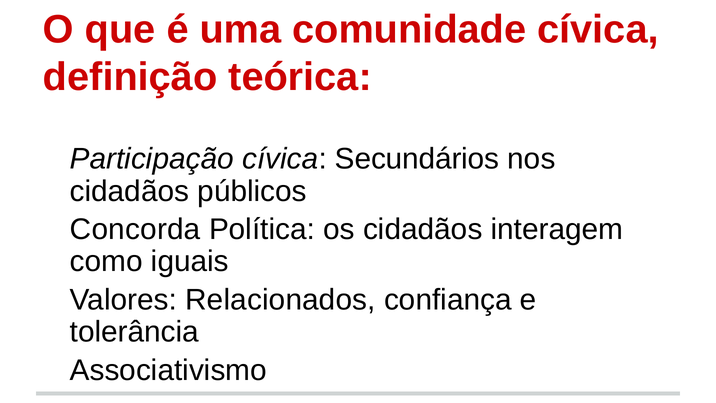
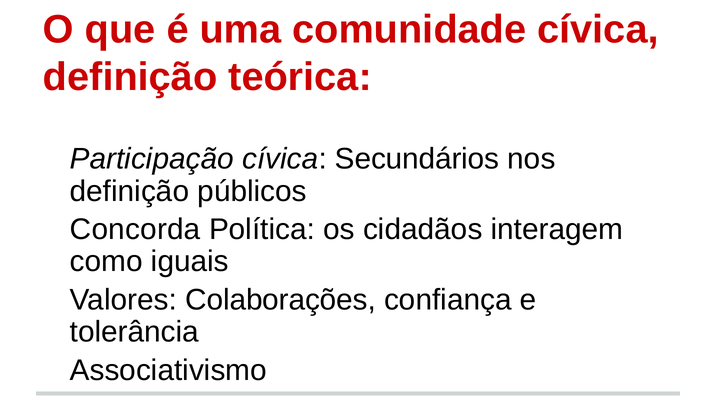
cidadãos: cidadãos -> definição (129, 191)
Relacionados: Relacionados -> Colaborações (281, 300)
